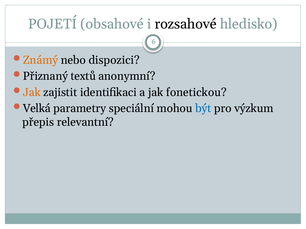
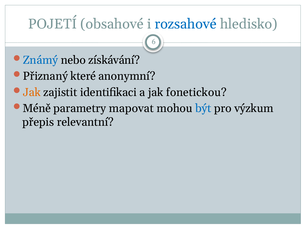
rozsahové colour: black -> blue (186, 24)
Známý colour: orange -> blue (40, 60)
dispozici: dispozici -> získávání (114, 60)
textů: textů -> které (83, 76)
Velká: Velká -> Méně (37, 109)
speciální: speciální -> mapovat (131, 109)
